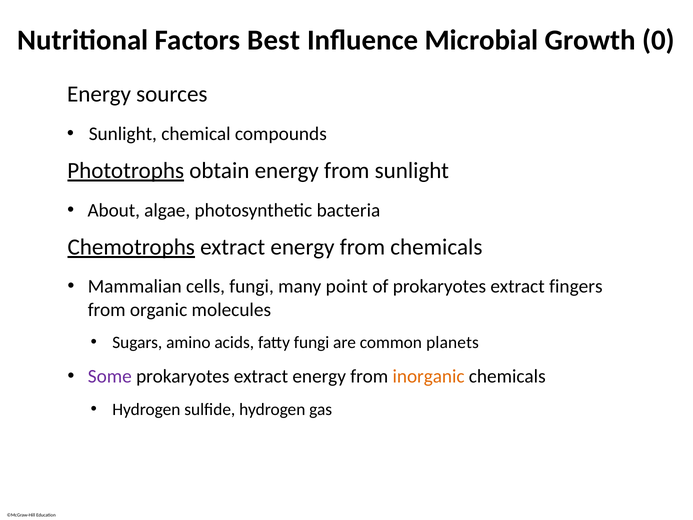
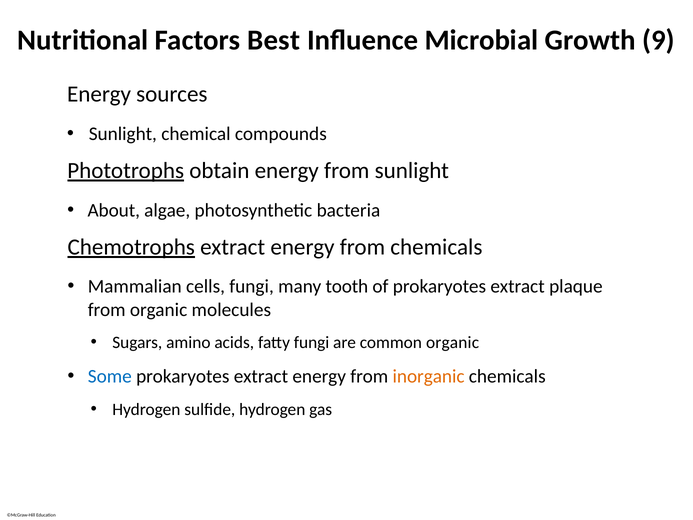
0: 0 -> 9 (659, 40)
point: point -> tooth (347, 286)
fingers: fingers -> plaque (576, 286)
common planets: planets -> organic (453, 343)
Some colour: purple -> blue (110, 376)
